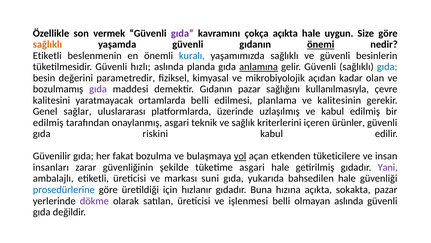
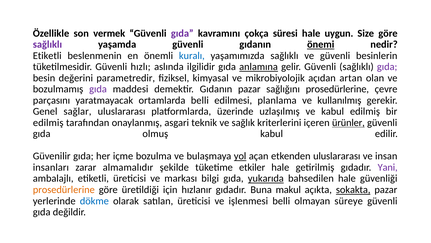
çokça açıkta: açıkta -> süresi (285, 33)
sağlıklı colour: orange -> purple (47, 44)
planda: planda -> ilgilidir (201, 67)
gıda colour: blue -> purple (387, 67)
kadar: kadar -> artan (351, 78)
sağlığını kullanılmasıyla: kullanılmasıyla -> prosedürlerine (337, 89)
kalitesini: kalitesini -> parçasını (51, 100)
kalitesinin: kalitesinin -> kullanılmış (339, 100)
ürünler underline: none -> present (348, 122)
riskini: riskini -> olmuş (155, 134)
fakat: fakat -> içme (123, 156)
etkenden tüketicilere: tüketicilere -> uluslararası (337, 156)
güvenliğinin: güvenliğinin -> almamalıdır (128, 167)
tüketime asgari: asgari -> etkiler (252, 167)
suni: suni -> bilgi (210, 178)
yukarıda underline: none -> present (266, 178)
prosedürlerine colour: blue -> orange (64, 189)
hızına: hızına -> makul (288, 189)
sokakta underline: none -> present (353, 189)
dökme colour: purple -> blue (94, 200)
olmayan aslında: aslında -> süreye (349, 200)
